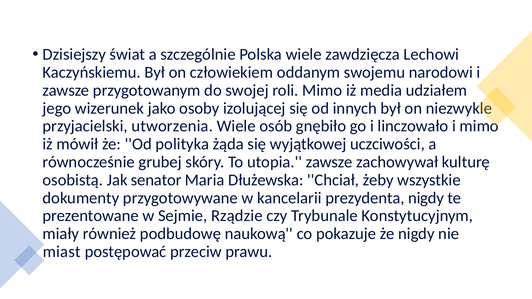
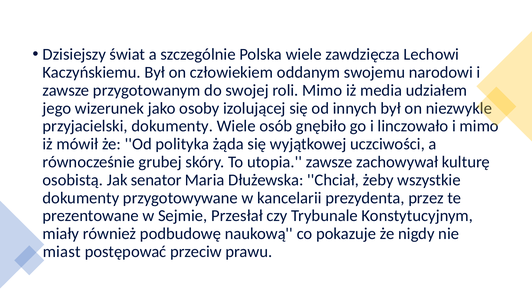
przyjacielski utworzenia: utworzenia -> dokumenty (172, 126)
prezydenta nigdy: nigdy -> przez (426, 198)
Rządzie: Rządzie -> Przesłał (237, 216)
